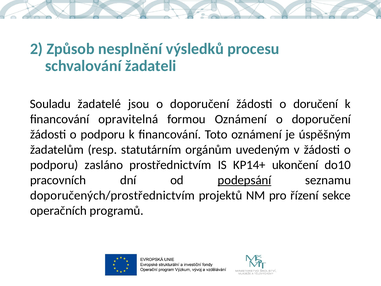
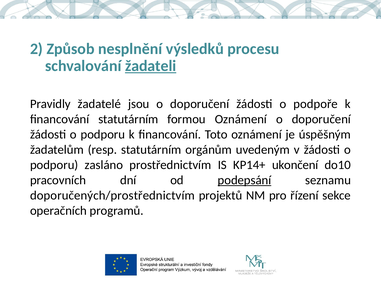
žadateli underline: none -> present (151, 66)
Souladu: Souladu -> Pravidly (50, 104)
doručení: doručení -> podpoře (316, 104)
financování opravitelná: opravitelná -> statutárním (128, 119)
